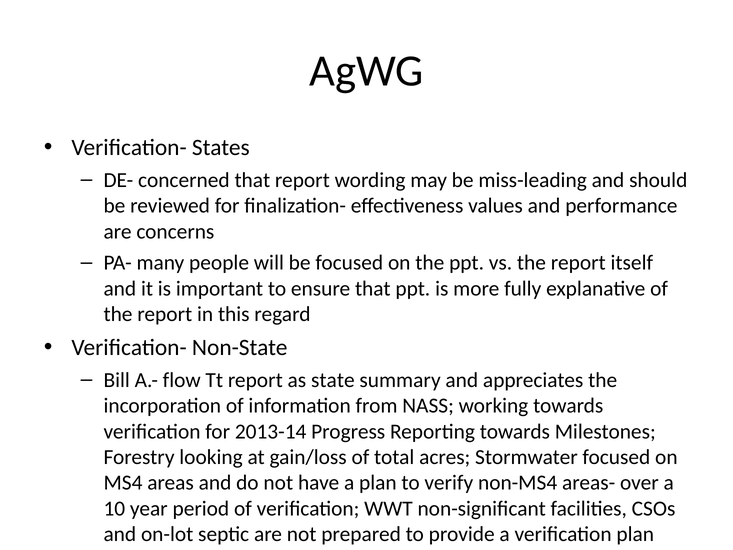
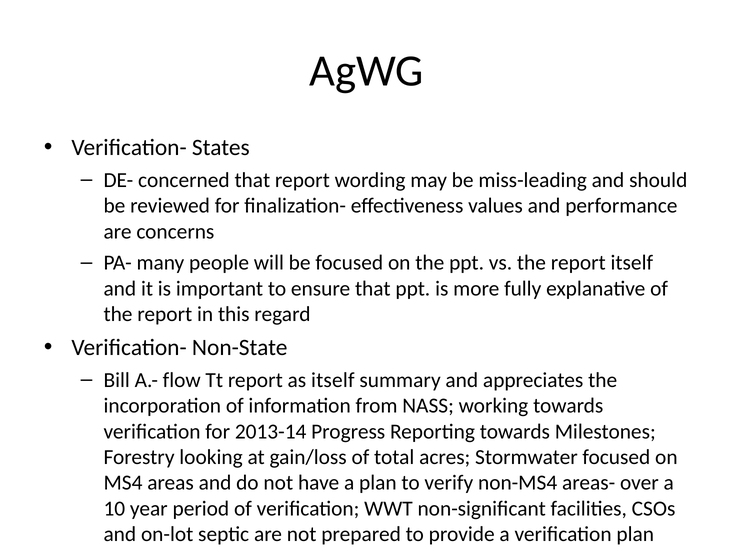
as state: state -> itself (333, 380)
